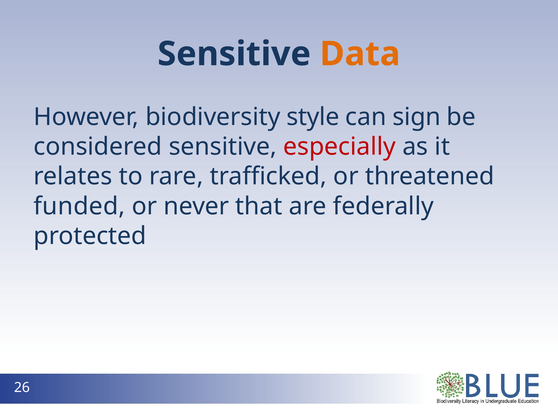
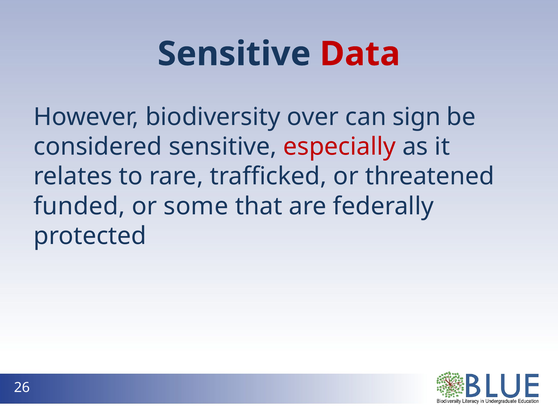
Data colour: orange -> red (360, 54)
style: style -> over (313, 117)
never: never -> some (196, 206)
